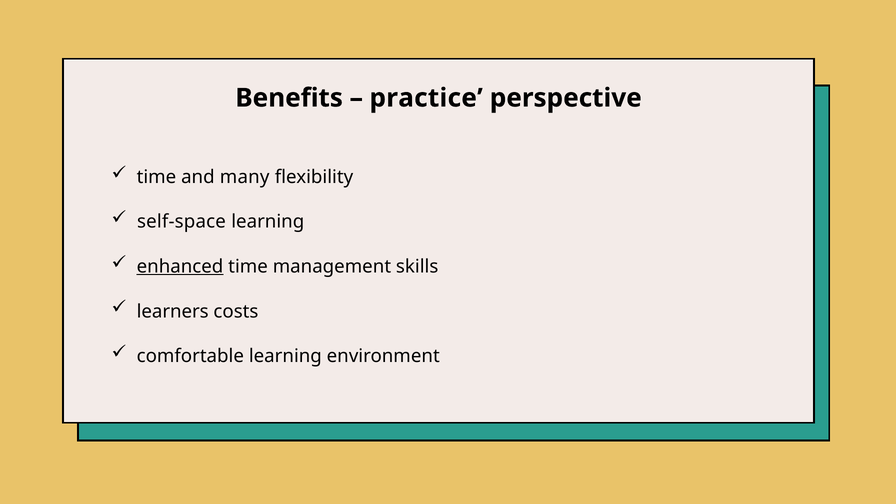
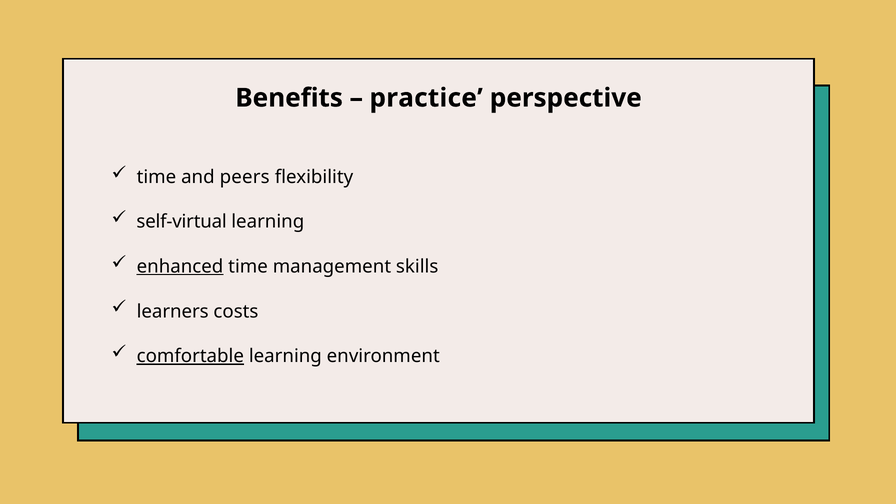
many: many -> peers (245, 177)
self-space: self-space -> self-virtual (182, 222)
comfortable underline: none -> present (190, 356)
